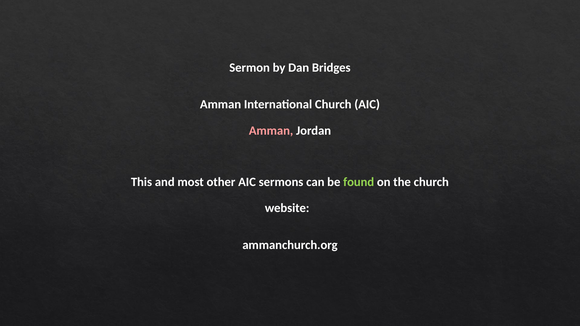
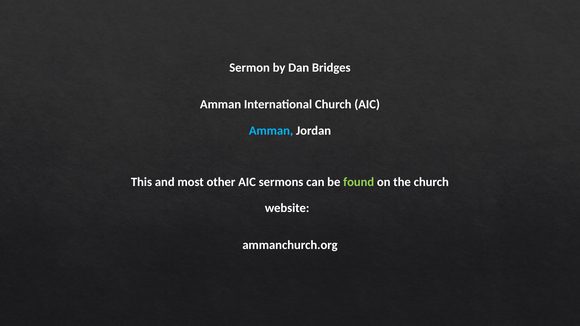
Amman colour: pink -> light blue (271, 131)
